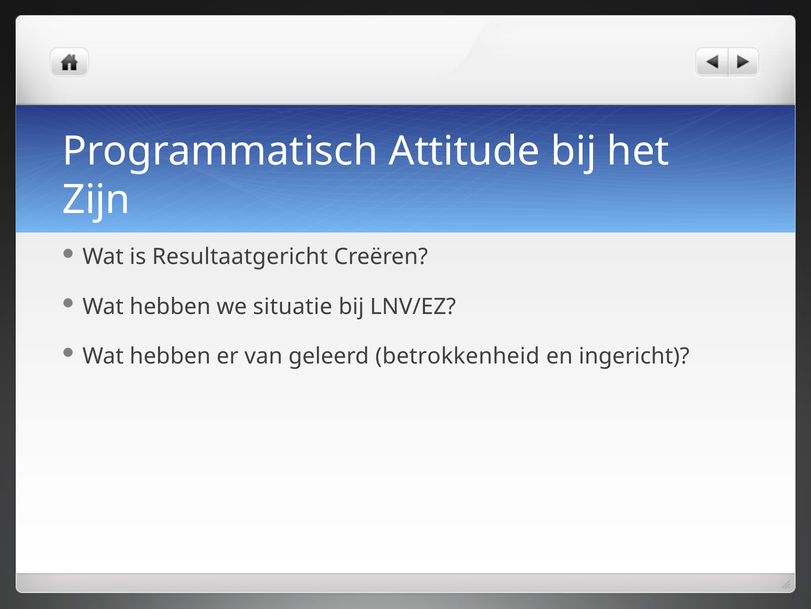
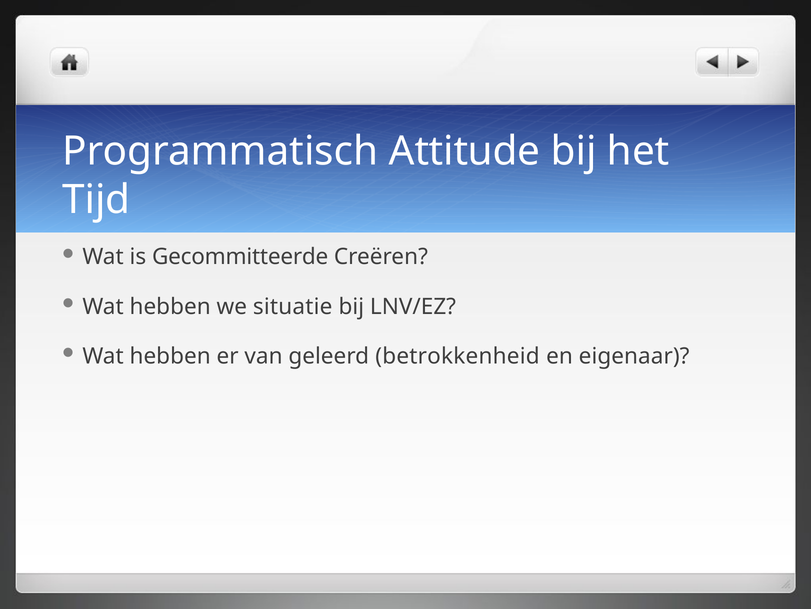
Zijn: Zijn -> Tijd (96, 200)
Resultaatgericht: Resultaatgericht -> Gecommitteerde (240, 257)
ingericht: ingericht -> eigenaar (634, 356)
